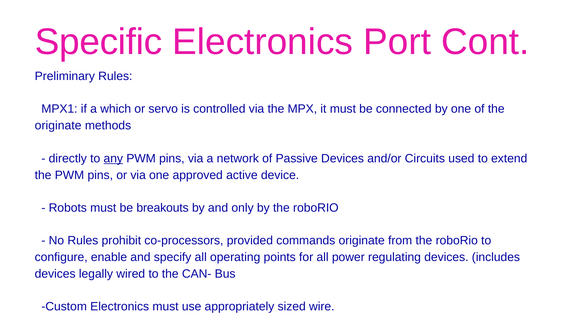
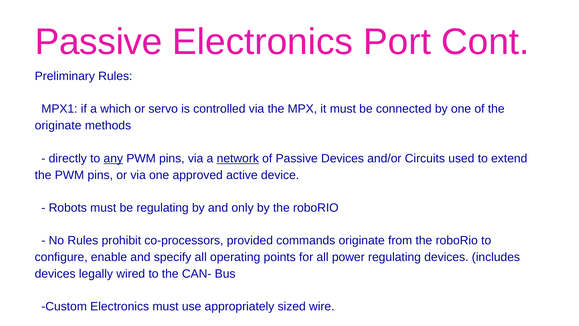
Specific: Specific -> Passive (99, 42)
network underline: none -> present (238, 158)
be breakouts: breakouts -> regulating (163, 208)
